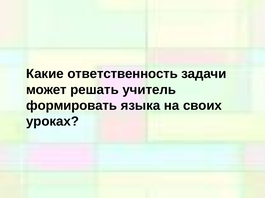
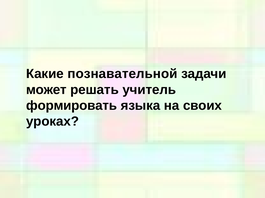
ответственность: ответственность -> познавательной (122, 74)
